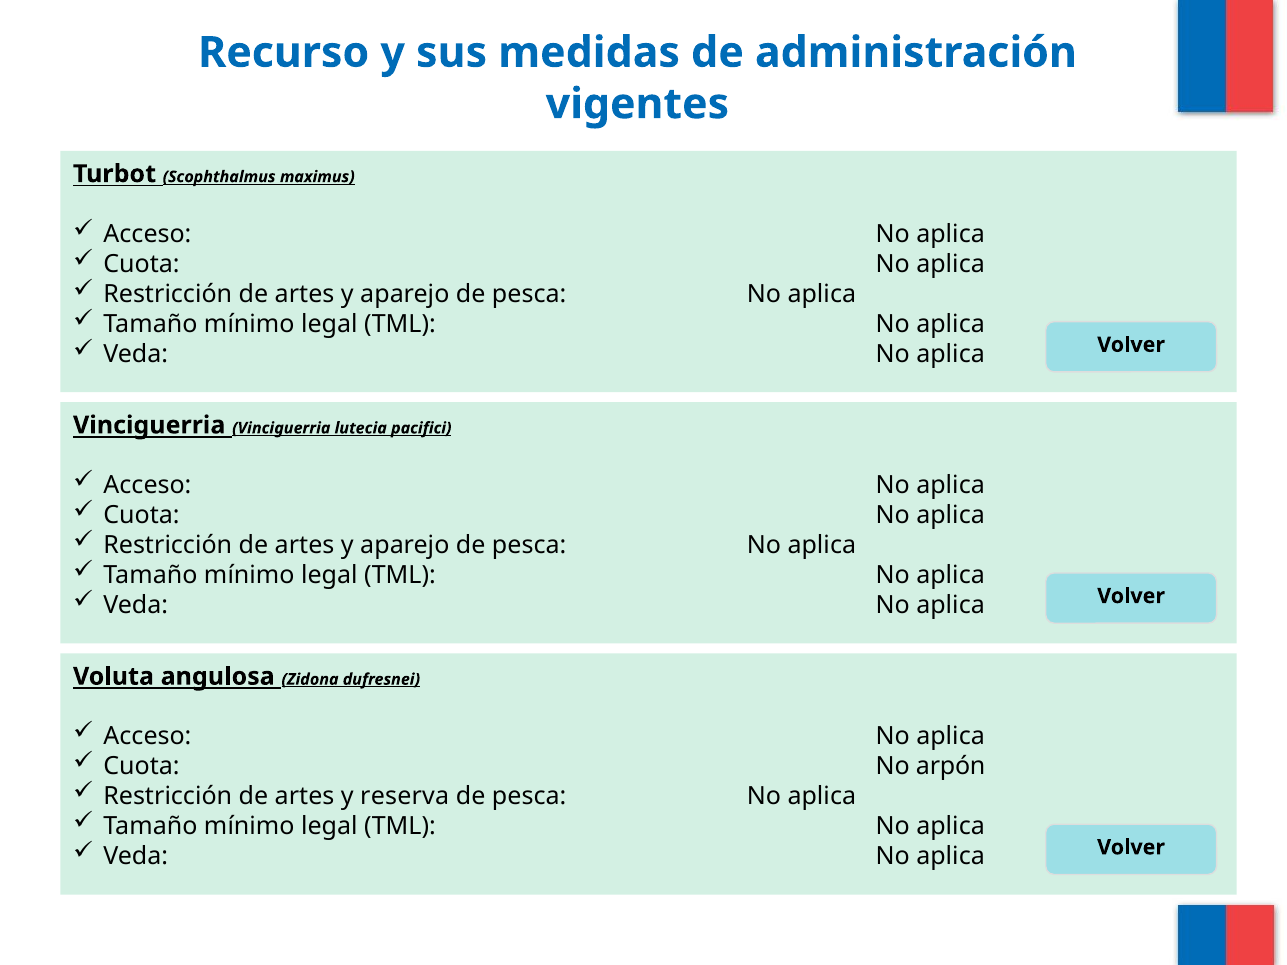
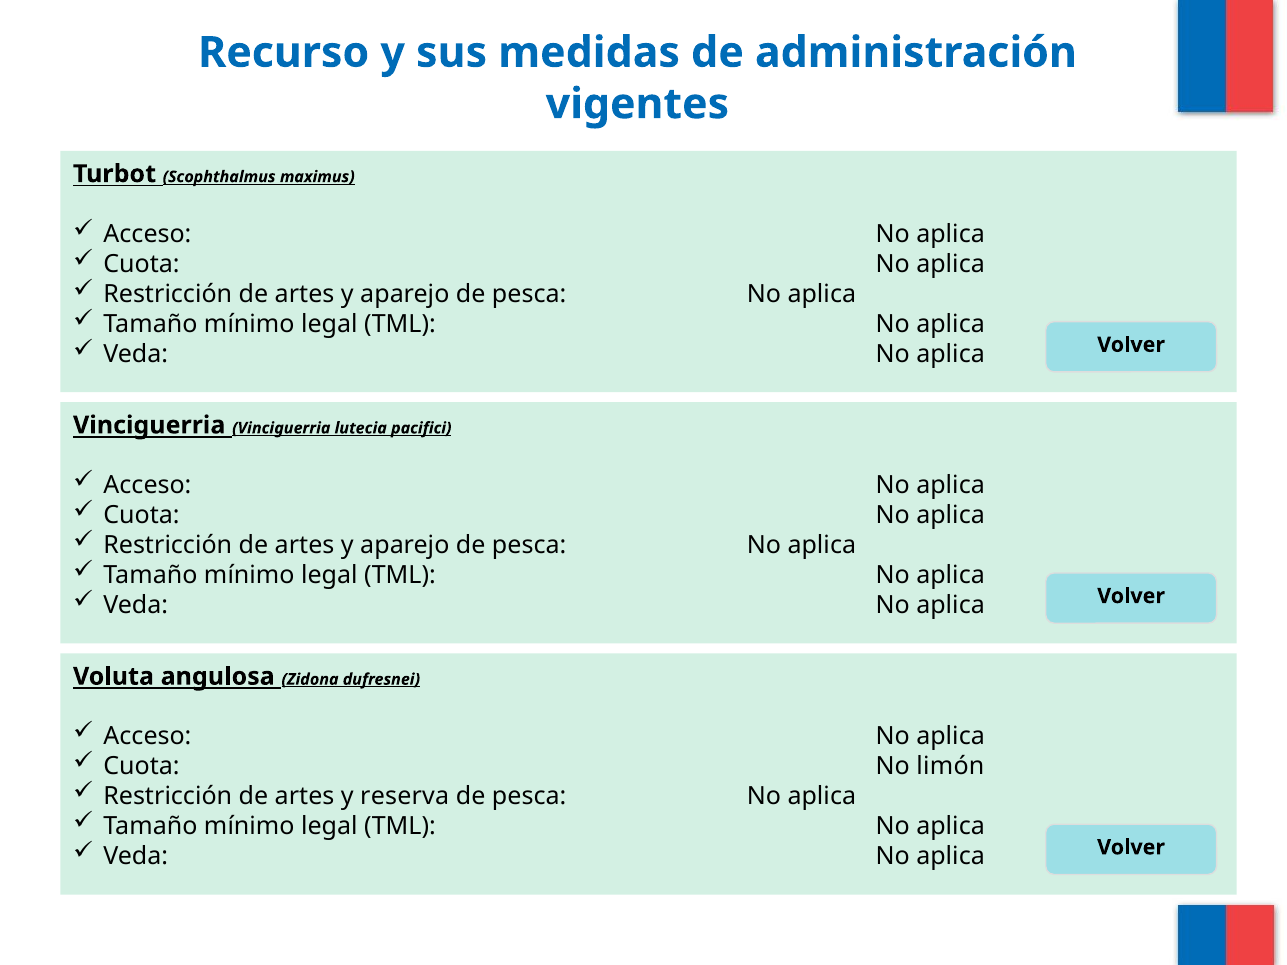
arpón: arpón -> limón (950, 767)
